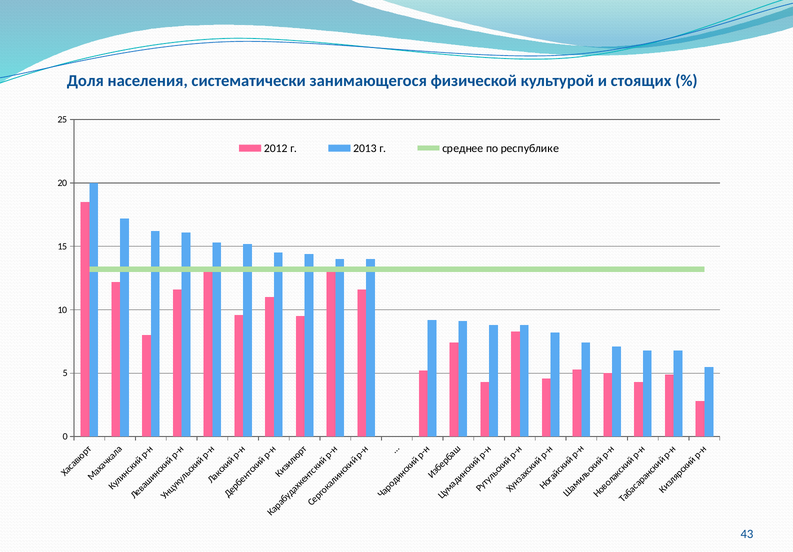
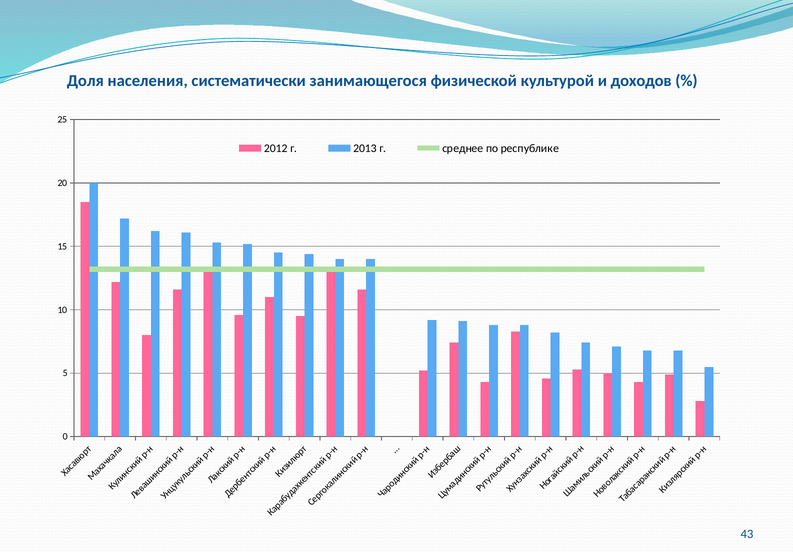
стоящих: стоящих -> доходов (641, 81)
